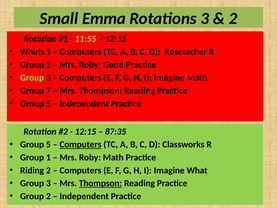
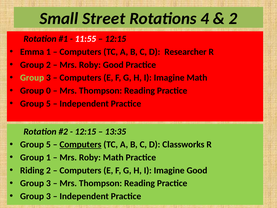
Emma: Emma -> Street (104, 18)
Rotations 3: 3 -> 4 (205, 18)
11:55 colour: light green -> white (85, 39)
Whirls: Whirls -> Emma (32, 52)
7: 7 -> 0 (48, 91)
87:35: 87:35 -> 13:35 (116, 131)
Imagine What: What -> Good (197, 170)
Thompson underline: present -> none (101, 183)
2: 2 -> 3 (48, 196)
